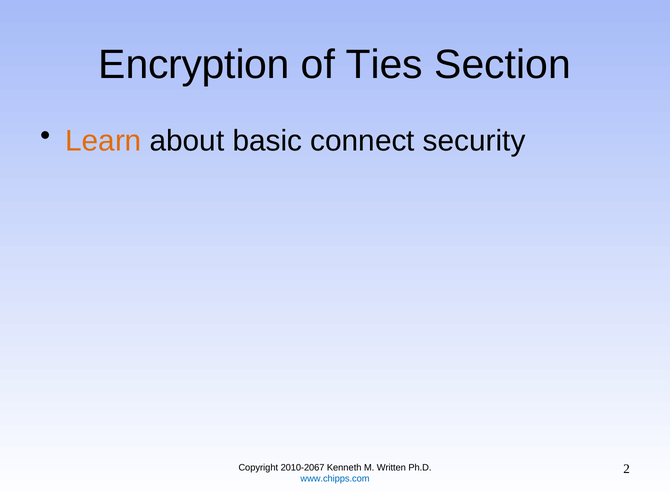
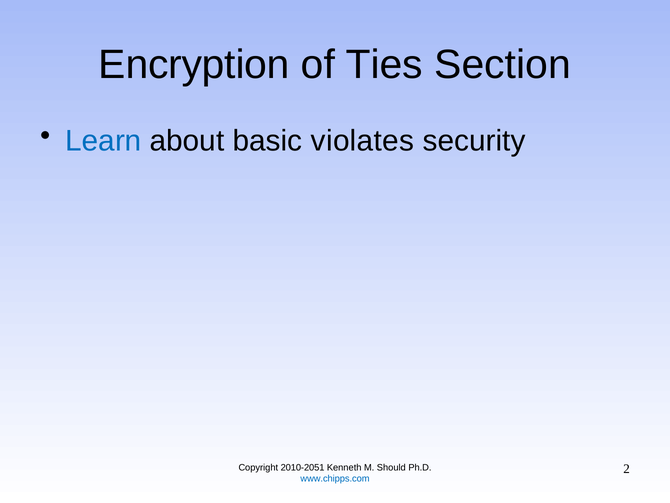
Learn colour: orange -> blue (103, 141)
connect: connect -> violates (362, 141)
2010-2067: 2010-2067 -> 2010-2051 (303, 467)
Written: Written -> Should (391, 467)
